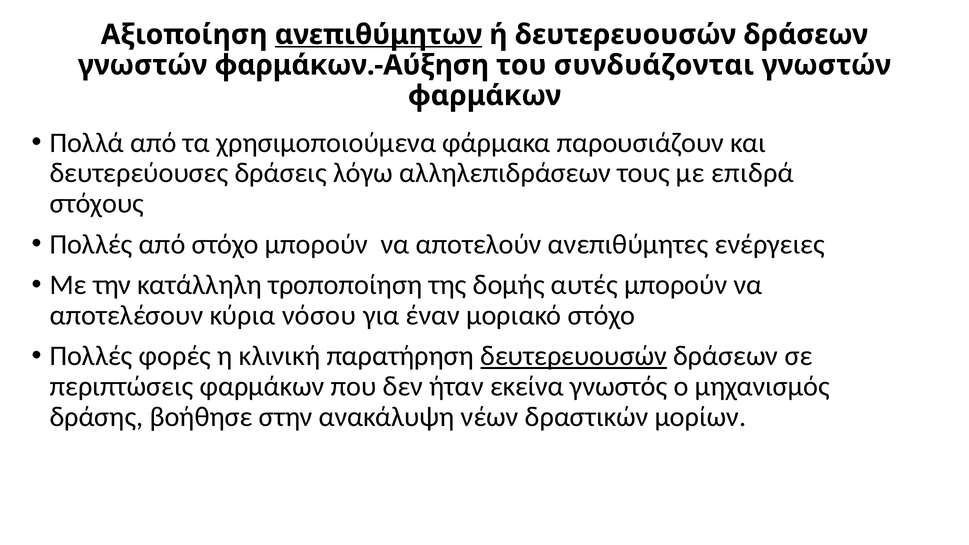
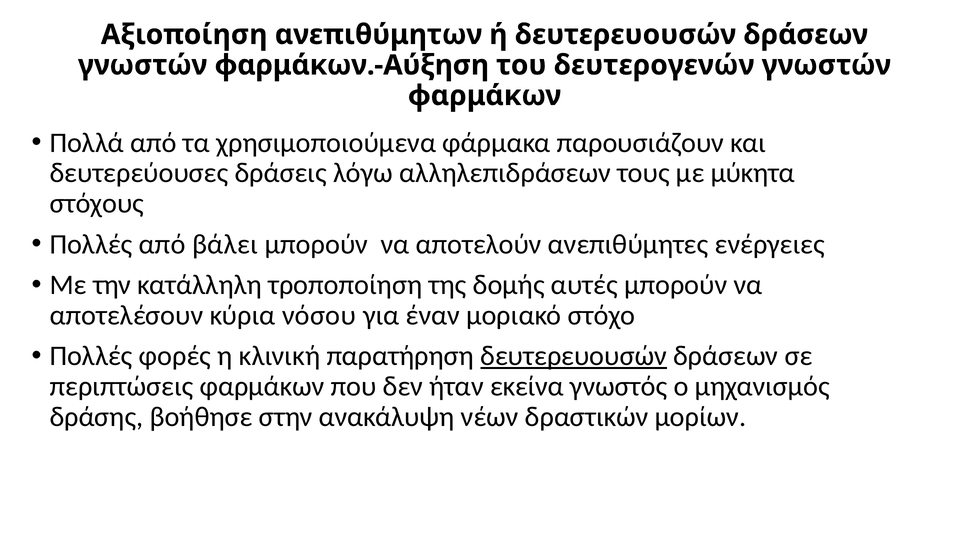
ανεπιθύμητων underline: present -> none (379, 35)
συνδυάζονται: συνδυάζονται -> δευτερογενών (654, 65)
επιδρά: επιδρά -> μύκητα (753, 173)
από στόχο: στόχο -> βάλει (225, 244)
